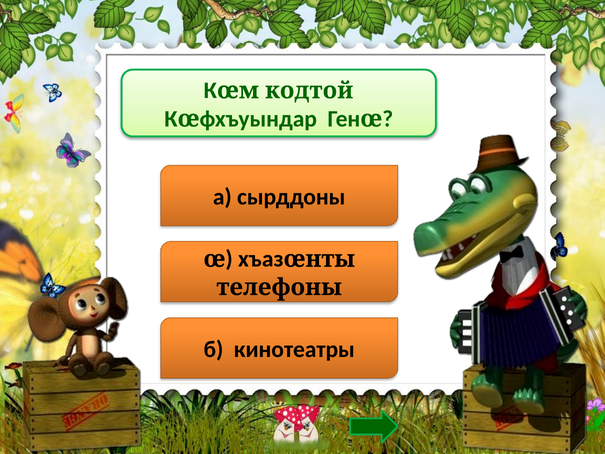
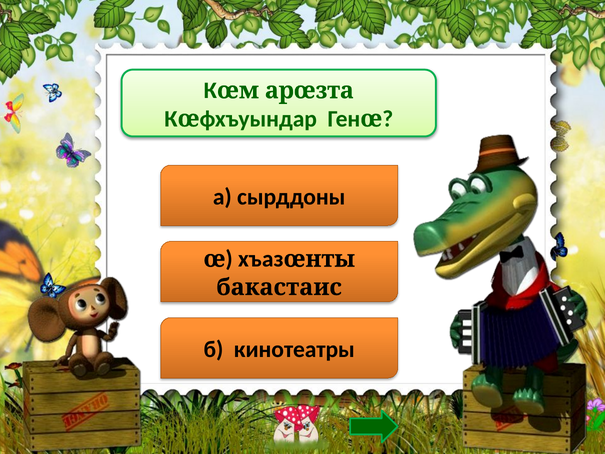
кодтой: кодтой -> арœзта (309, 90)
телефоны: телефоны -> бакастаис (279, 287)
